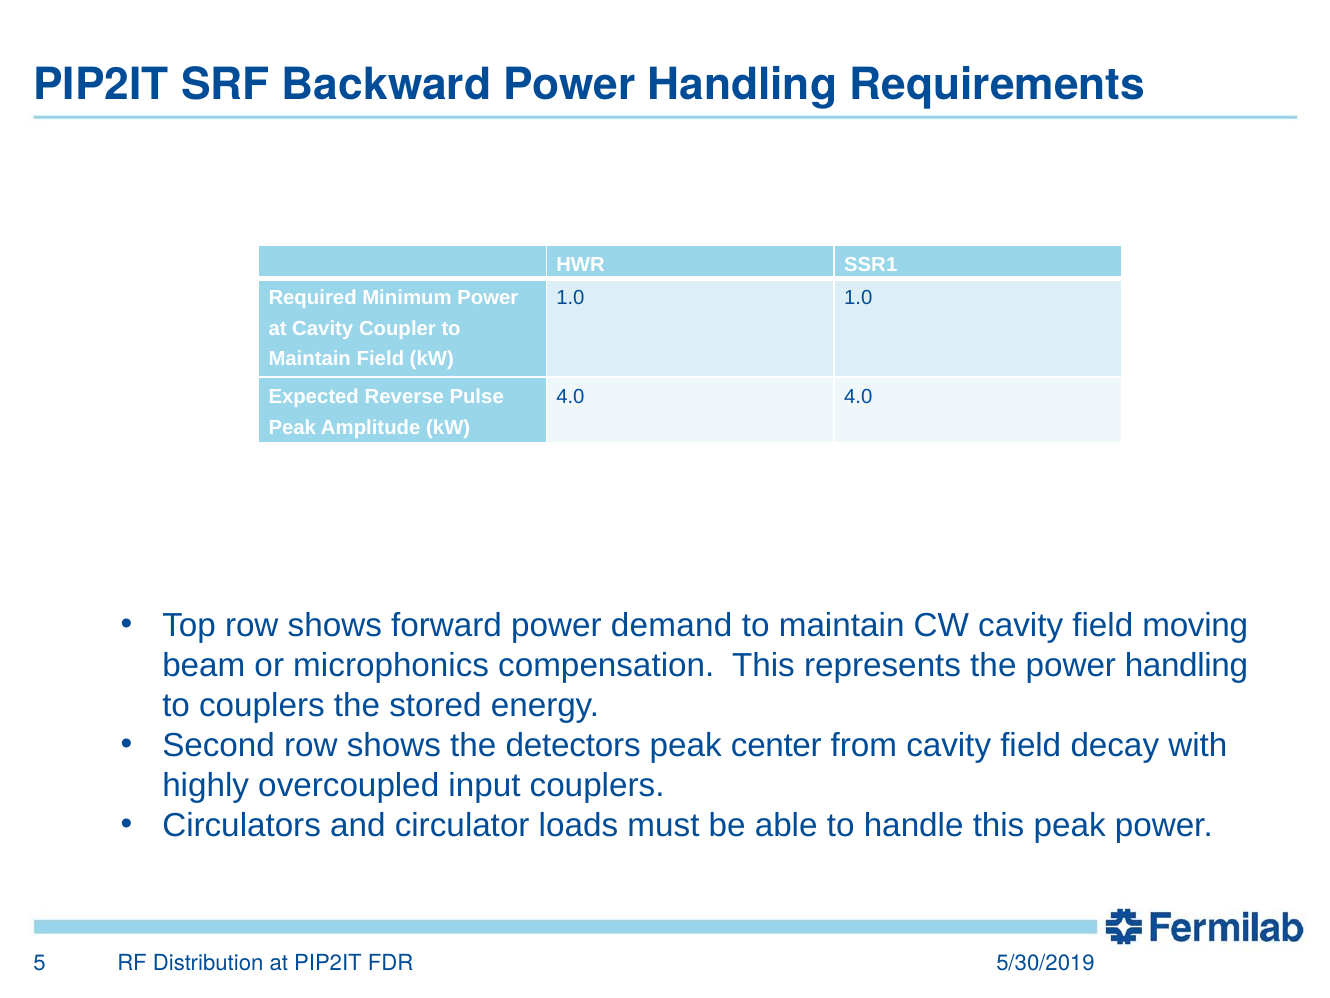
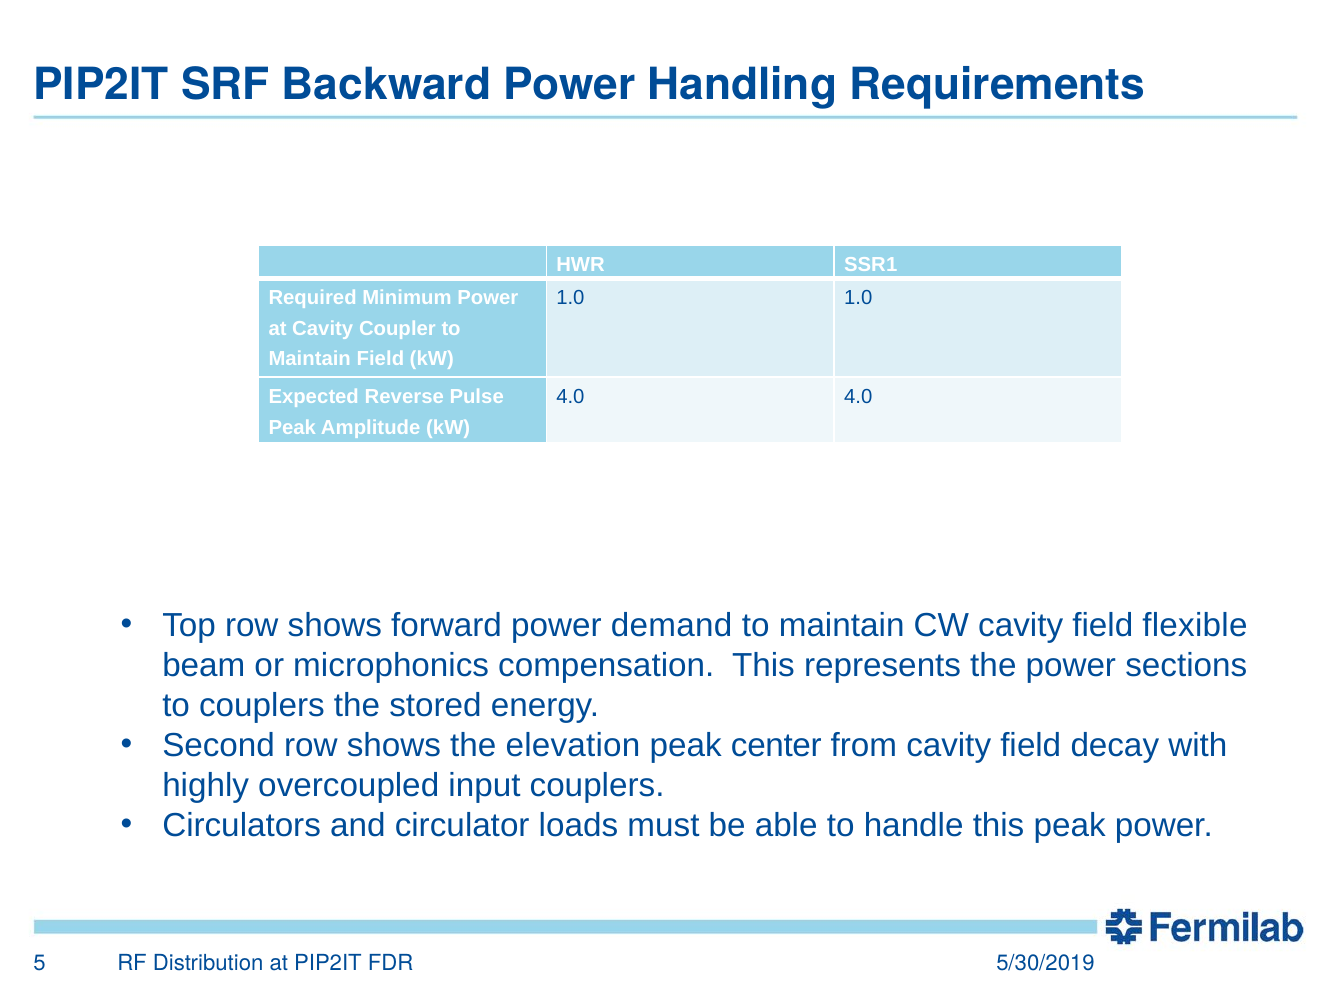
moving: moving -> flexible (1195, 625)
the power handling: handling -> sections (1186, 665)
detectors: detectors -> elevation (573, 745)
